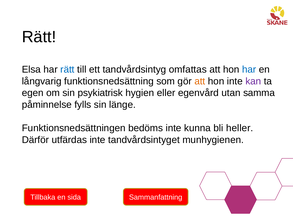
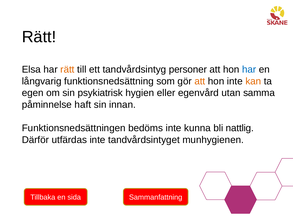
rätt colour: blue -> orange (67, 69)
omfattas: omfattas -> personer (188, 69)
kan colour: purple -> orange (253, 81)
fylls: fylls -> haft (83, 105)
länge: länge -> innan (122, 105)
heller: heller -> nattlig (240, 128)
